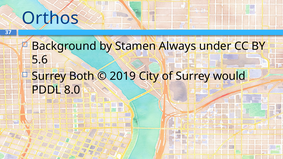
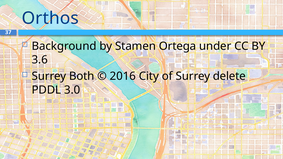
Always: Always -> Ortega (178, 46)
5.6: 5.6 -> 3.6 (40, 60)
2019: 2019 -> 2016 (123, 76)
would: would -> delete (229, 76)
8.0: 8.0 -> 3.0 (72, 90)
